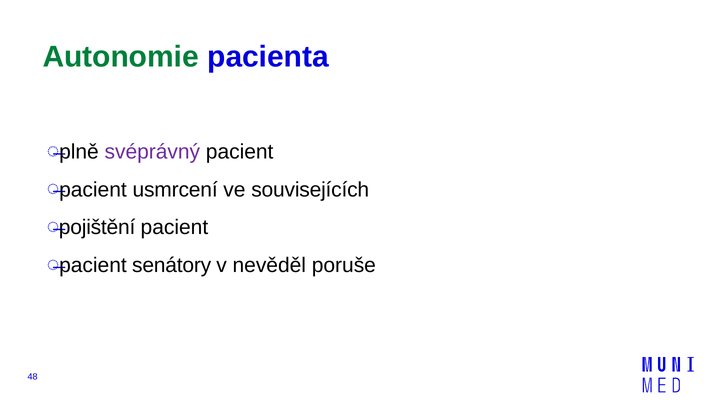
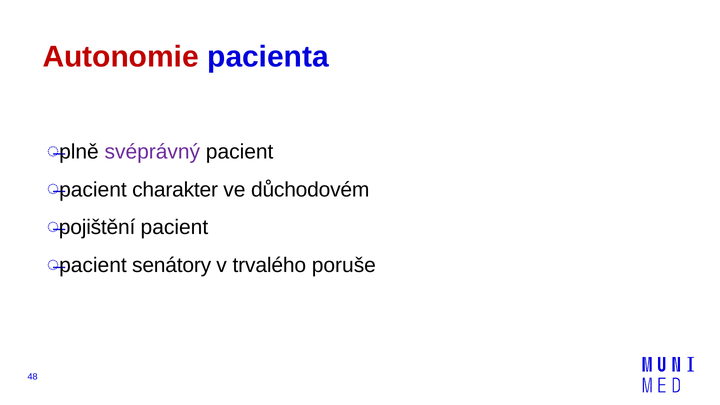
Autonomie colour: green -> red (121, 57)
usmrcení: usmrcení -> charakter (175, 190)
souvisejících: souvisejících -> důchodovém (310, 190)
nevěděl: nevěděl -> trvalého (269, 265)
